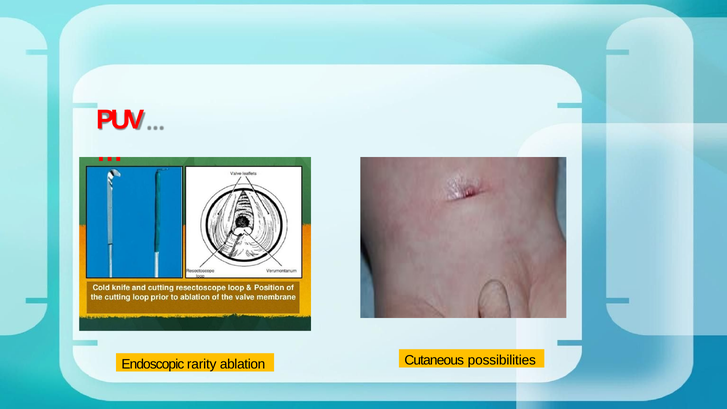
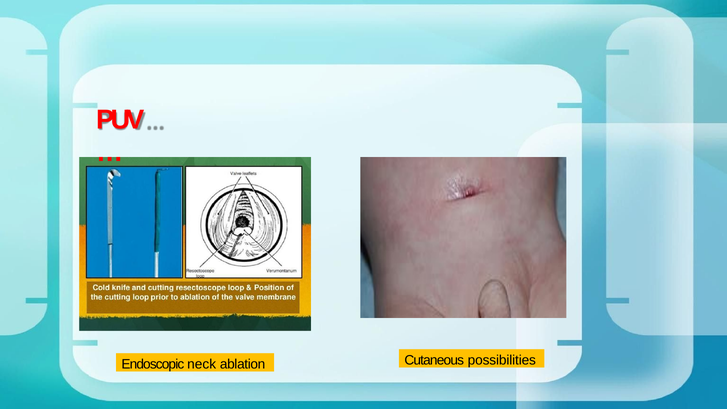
rarity: rarity -> neck (202, 364)
